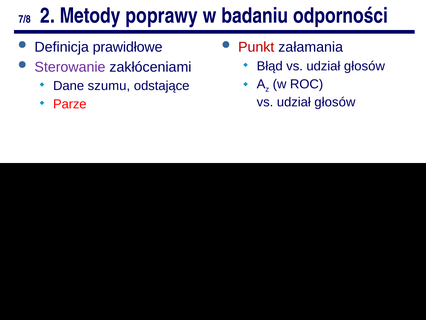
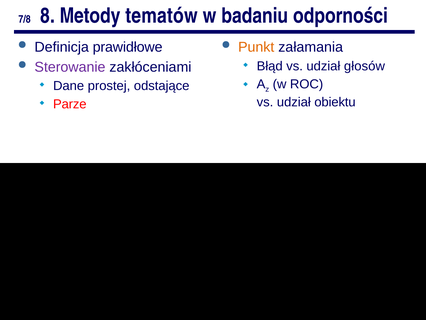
2: 2 -> 8 (48, 16)
poprawy: poprawy -> tematów (162, 16)
Punkt colour: red -> orange (256, 47)
szumu: szumu -> prostej (109, 86)
głosów: głosów -> obiektu (335, 102)
